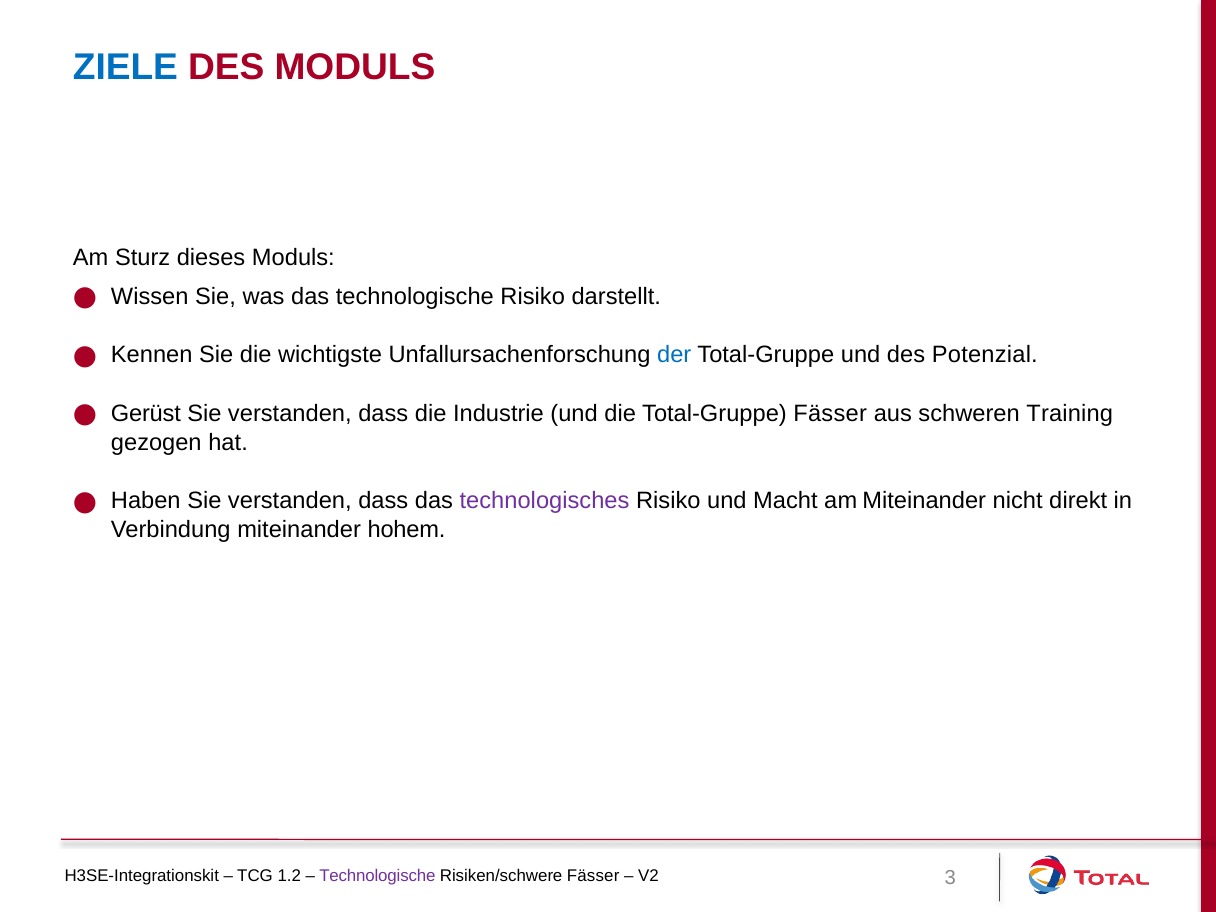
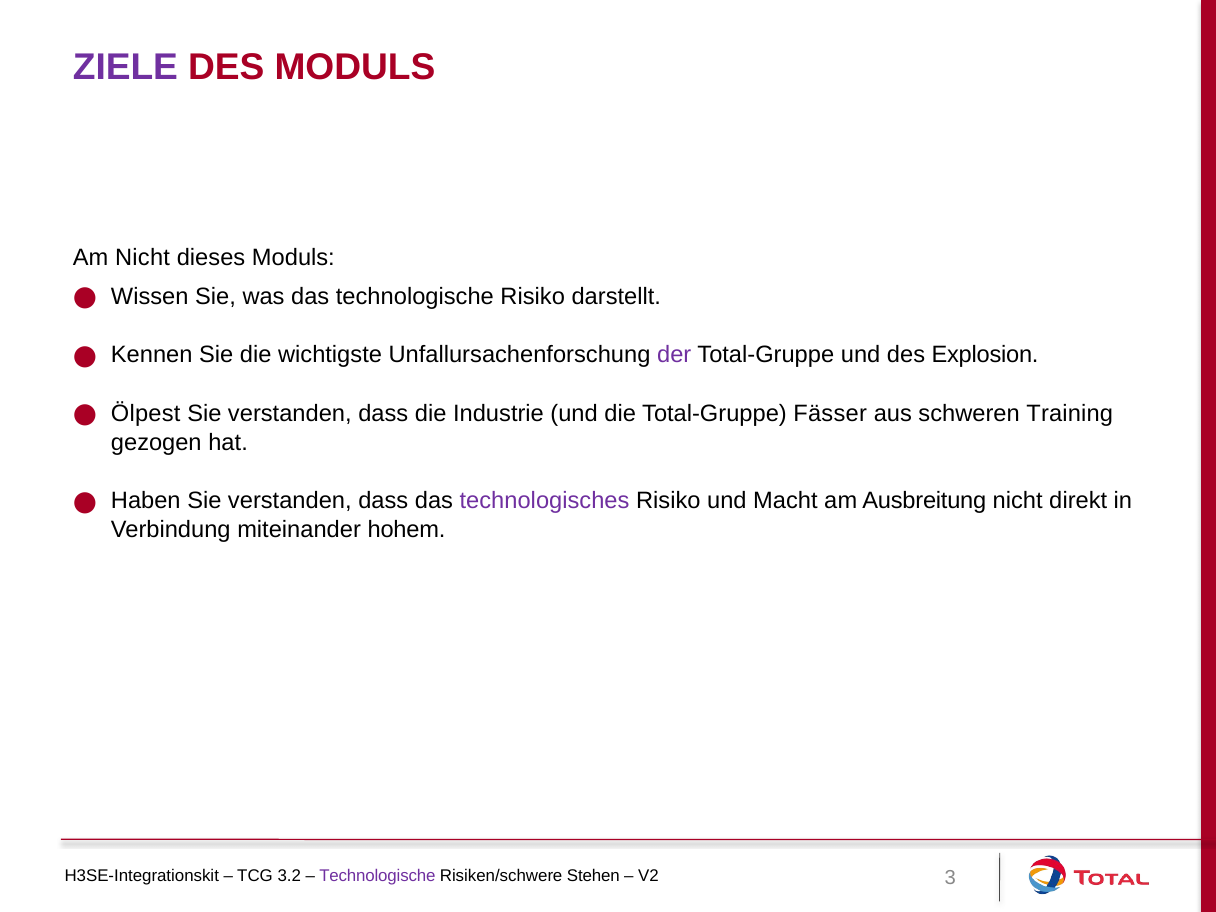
ZIELE colour: blue -> purple (125, 67)
Am Sturz: Sturz -> Nicht (143, 258)
der colour: blue -> purple (674, 355)
Potenzial: Potenzial -> Explosion (985, 355)
Gerüst: Gerüst -> Ölpest (146, 414)
am Miteinander: Miteinander -> Ausbreitung (924, 501)
1.2: 1.2 -> 3.2 (289, 876)
Risiken/schwere Fässer: Fässer -> Stehen (593, 876)
